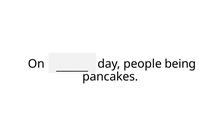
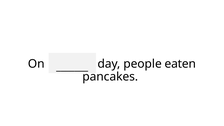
being: being -> eaten (180, 64)
